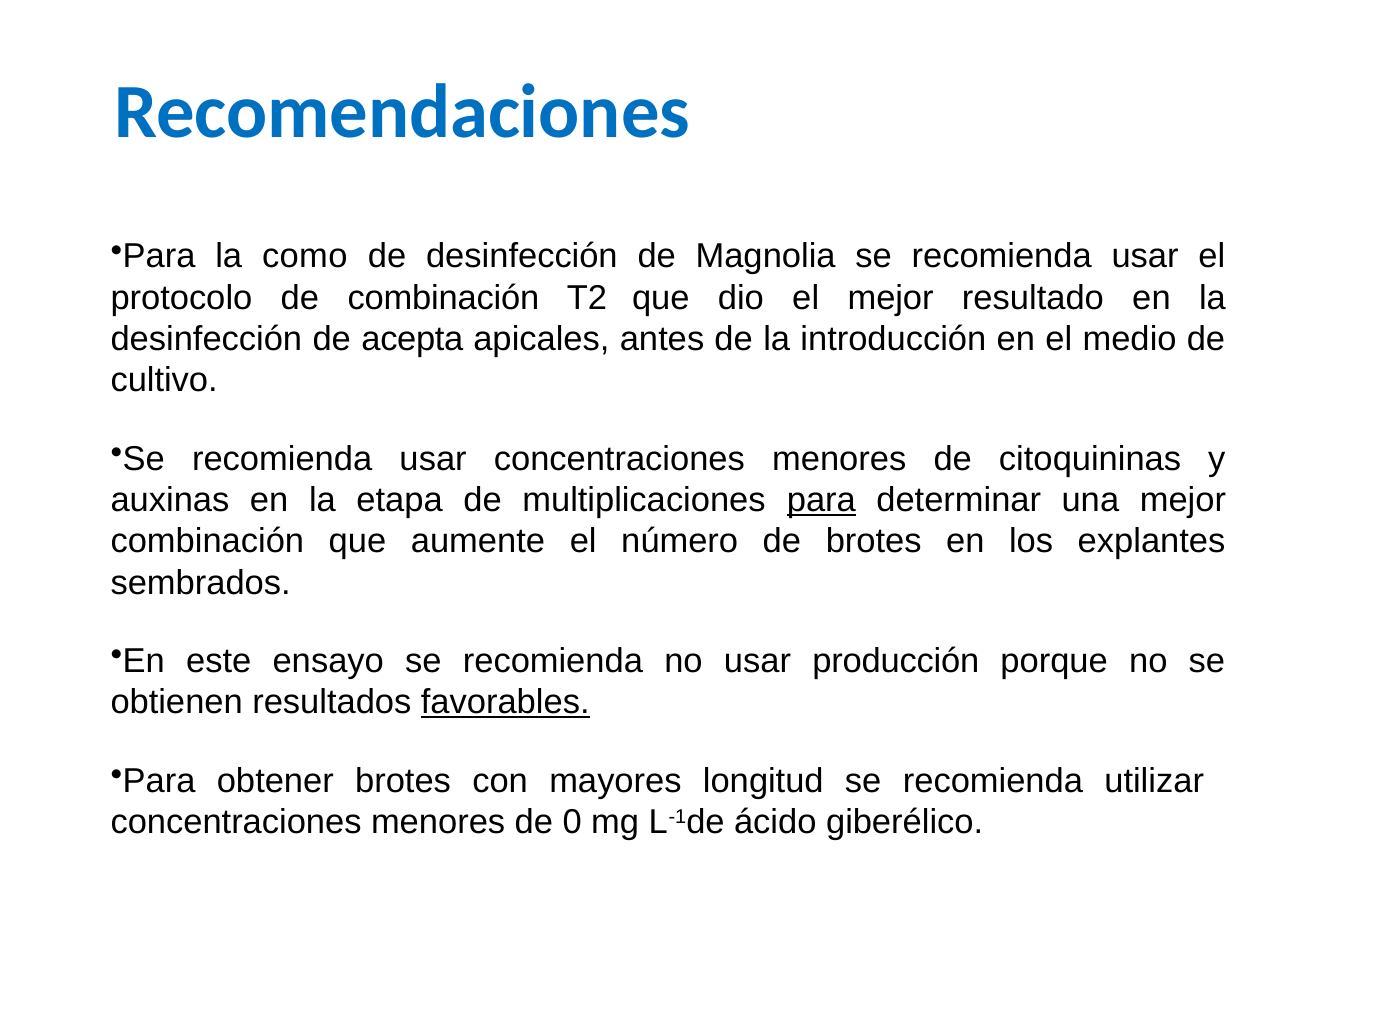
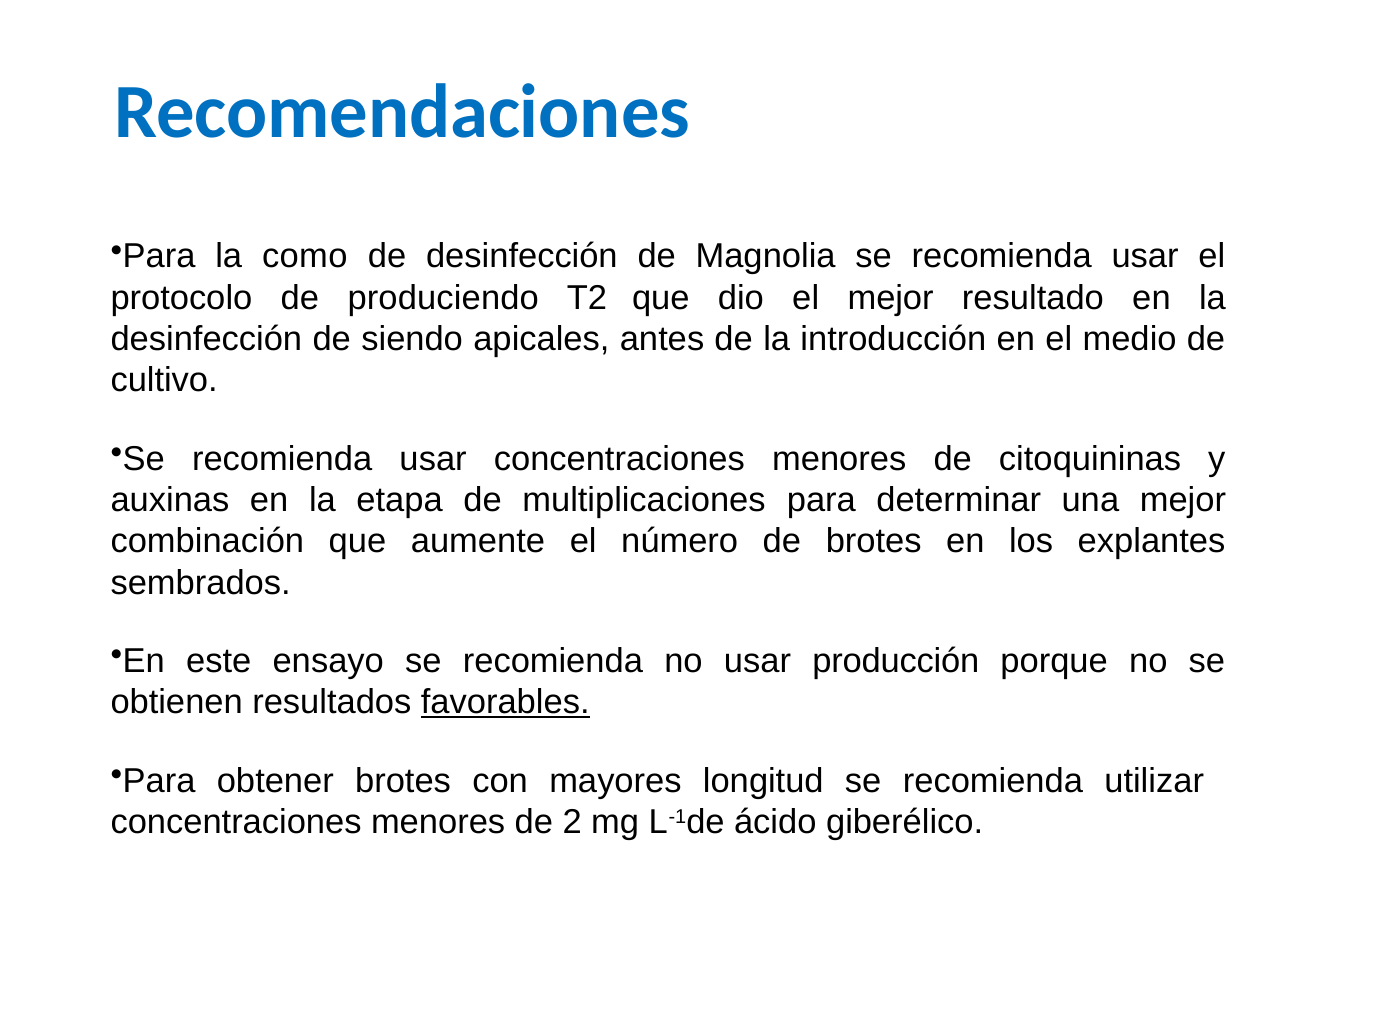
de combinación: combinación -> produciendo (443, 298)
acepta: acepta -> siendo (412, 339)
para underline: present -> none (821, 500)
0: 0 -> 2 (572, 822)
